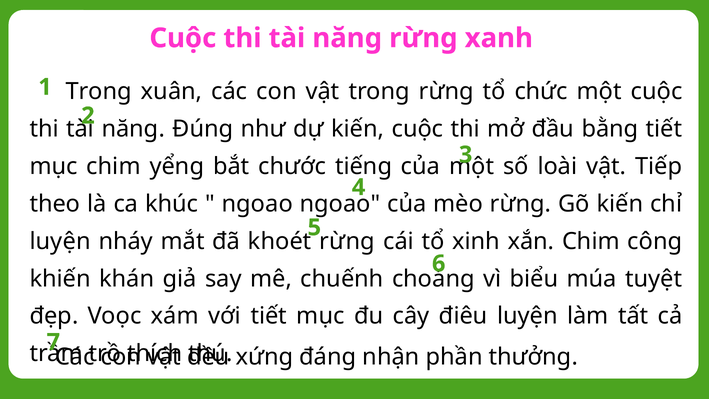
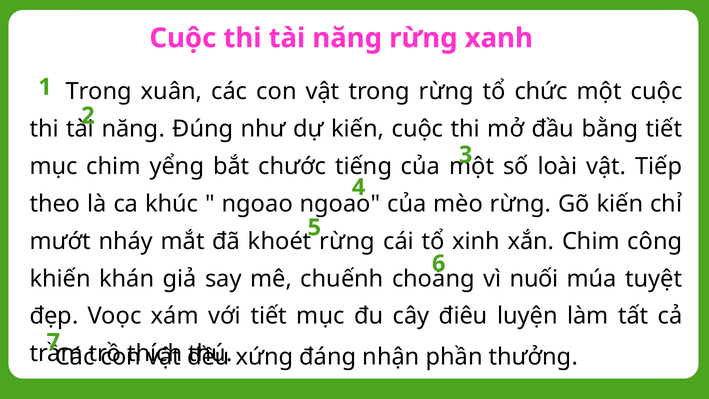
luyện: luyện -> mướt (60, 241)
biểu: biểu -> nuối (534, 279)
